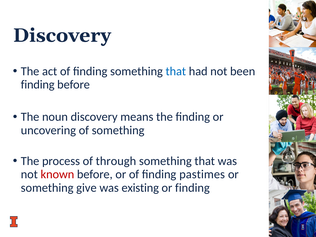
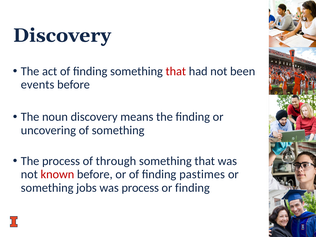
that colour: blue -> red (176, 71)
finding: finding -> events (38, 85)
give: give -> jobs (86, 188)
was existing: existing -> process (140, 188)
